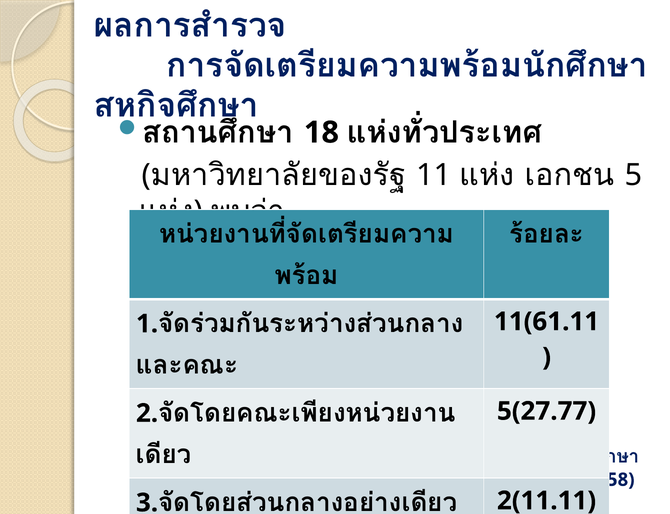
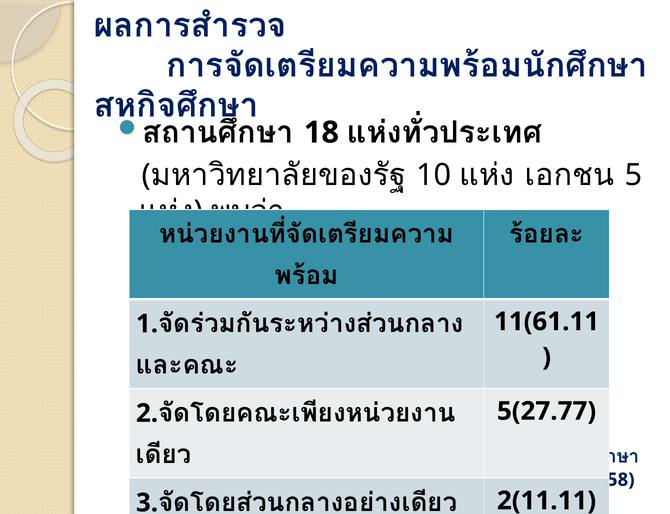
11: 11 -> 10 (434, 175)
